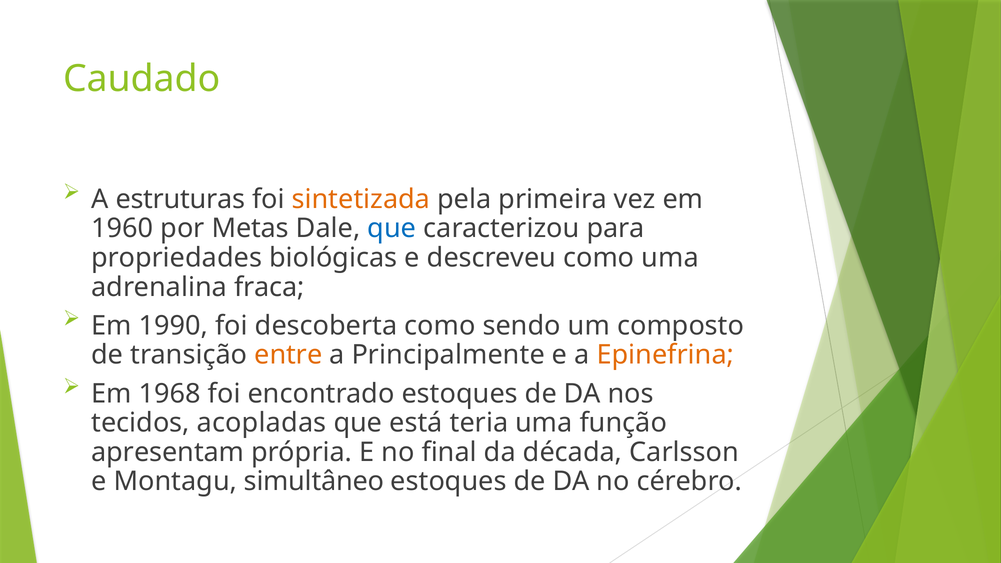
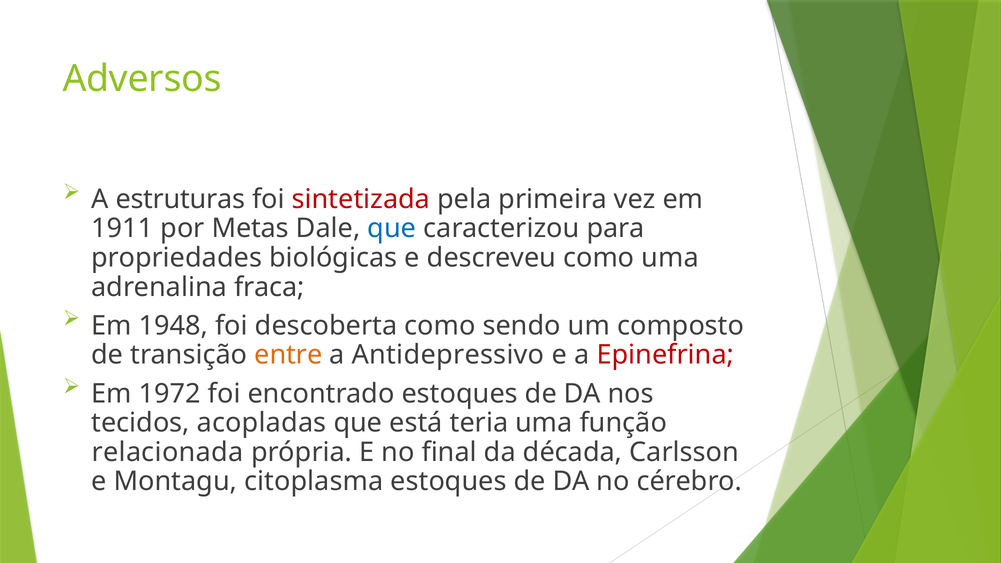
Caudado: Caudado -> Adversos (142, 79)
sintetizada colour: orange -> red (361, 199)
1960: 1960 -> 1911 (122, 229)
1990: 1990 -> 1948 (173, 326)
Principalmente: Principalmente -> Antidepressivo (448, 355)
Epinefrina colour: orange -> red (665, 355)
1968: 1968 -> 1972 (170, 394)
apresentam: apresentam -> relacionada (168, 452)
simultâneo: simultâneo -> citoplasma (314, 481)
